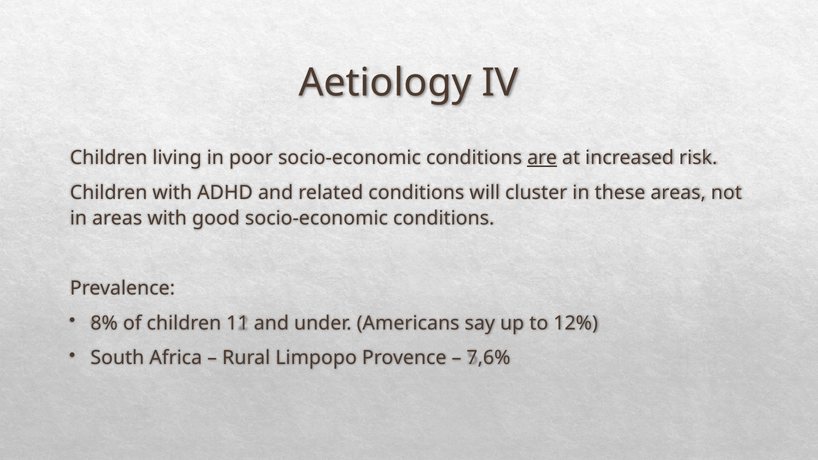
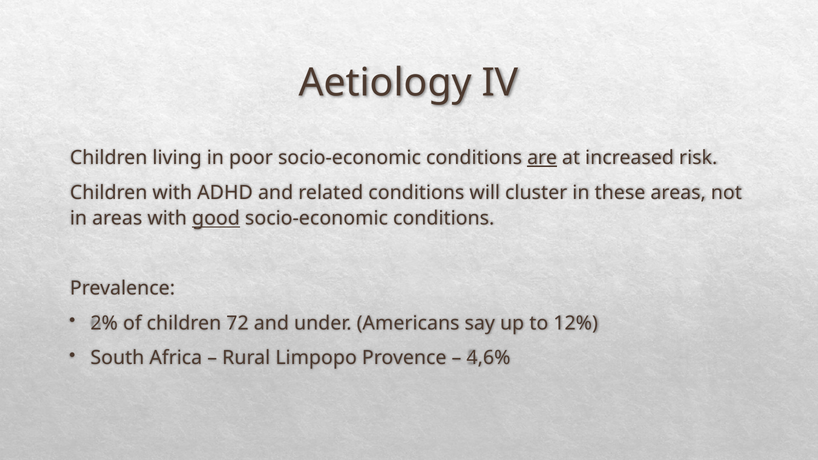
good underline: none -> present (216, 219)
8%: 8% -> 2% (104, 323)
11: 11 -> 72 (238, 323)
7,6%: 7,6% -> 4,6% (488, 358)
